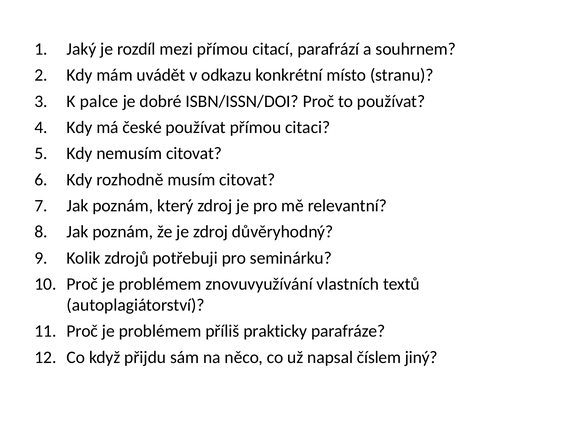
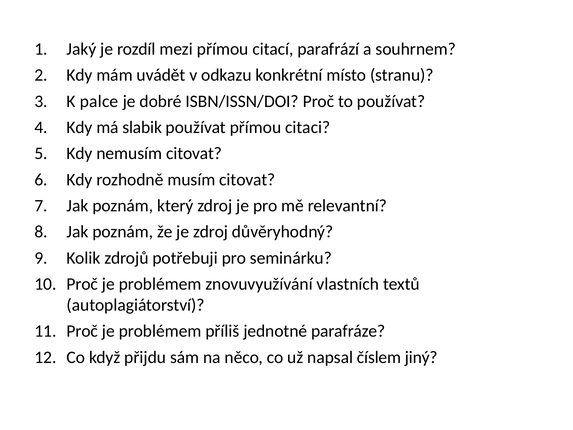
české: české -> slabik (142, 127)
prakticky: prakticky -> jednotné (275, 331)
